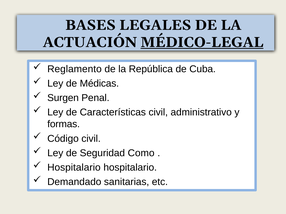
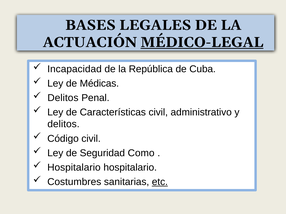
Reglamento: Reglamento -> Incapacidad (75, 69)
Surgen: Surgen -> Delitos (63, 98)
formas: formas -> delitos (63, 124)
Demandado: Demandado -> Costumbres (74, 182)
etc underline: none -> present (160, 182)
